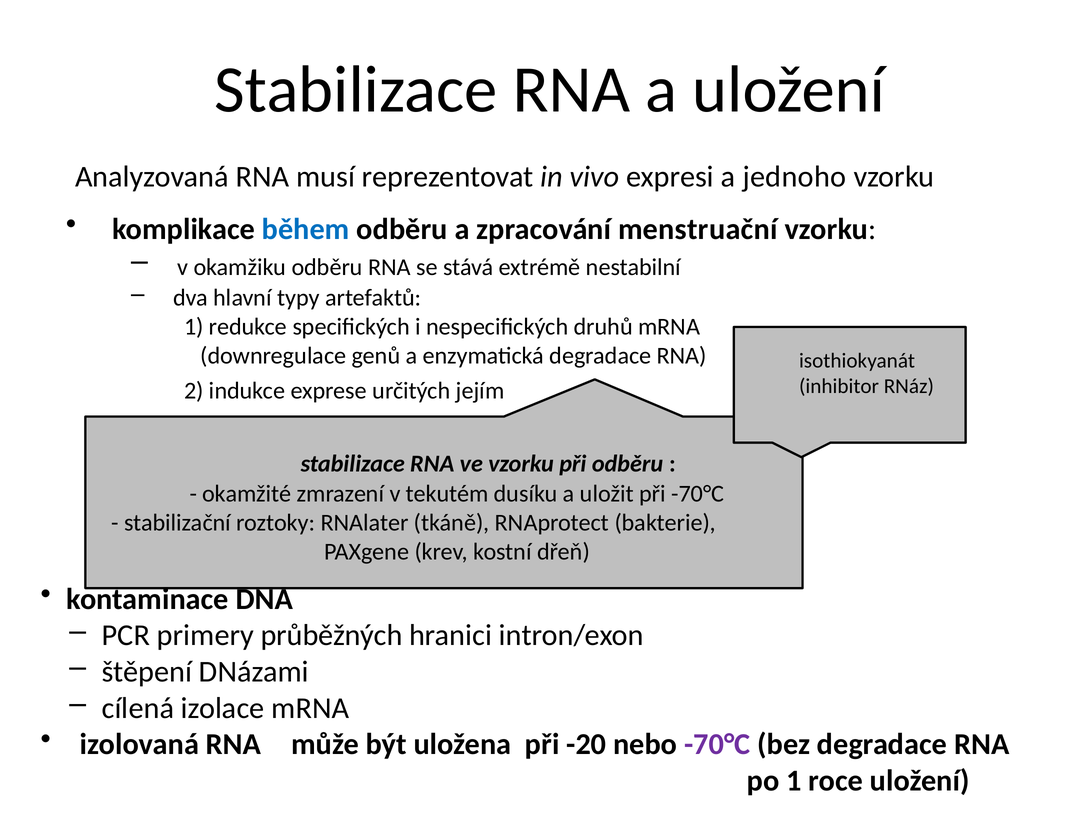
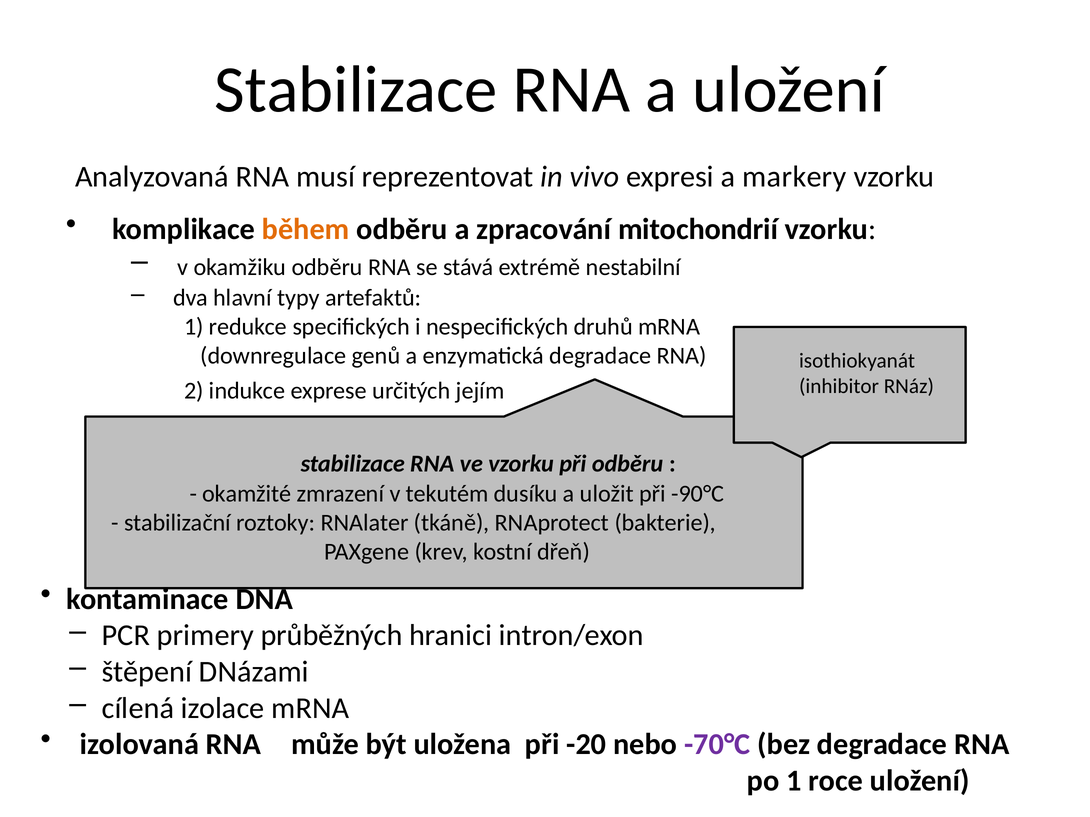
jednoho: jednoho -> markery (794, 177)
během colour: blue -> orange (306, 229)
menstruační: menstruační -> mitochondrií (698, 229)
při -70°C: -70°C -> -90°C (698, 494)
